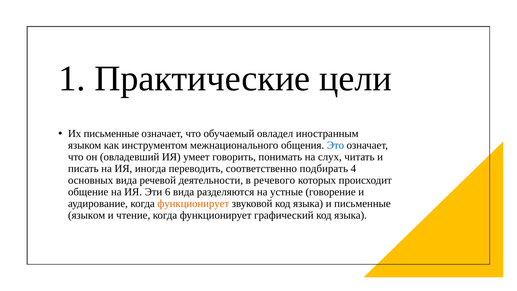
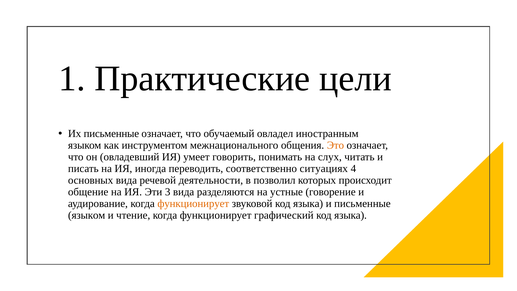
Это colour: blue -> orange (335, 145)
подбирать: подбирать -> ситуациях (324, 169)
речевого: речевого -> позволил (274, 180)
6: 6 -> 3 (168, 192)
